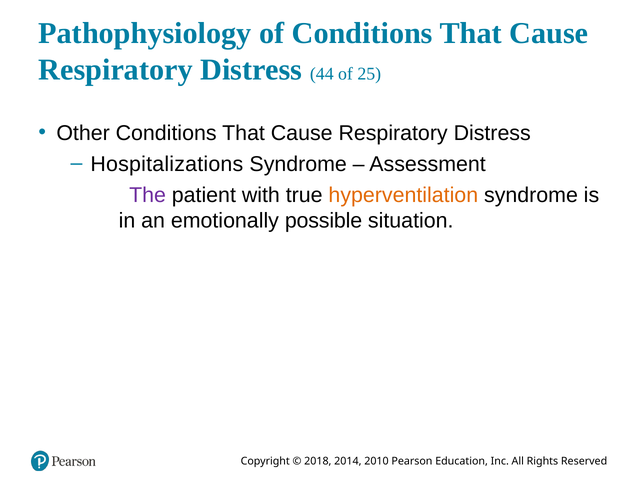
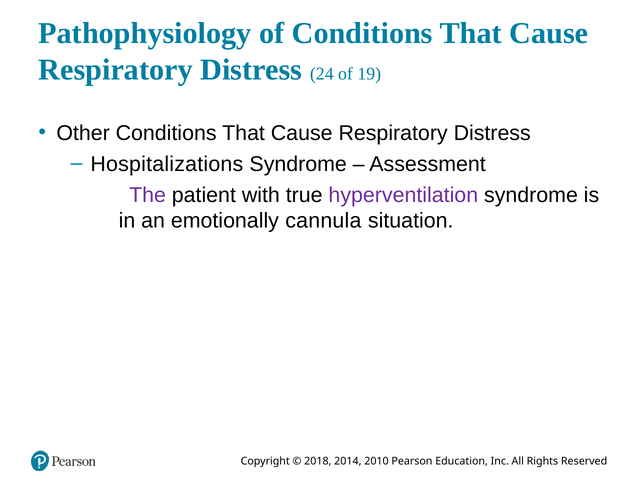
44: 44 -> 24 (322, 74)
25: 25 -> 19 (369, 74)
hyperventilation colour: orange -> purple (403, 195)
possible: possible -> cannula (323, 221)
